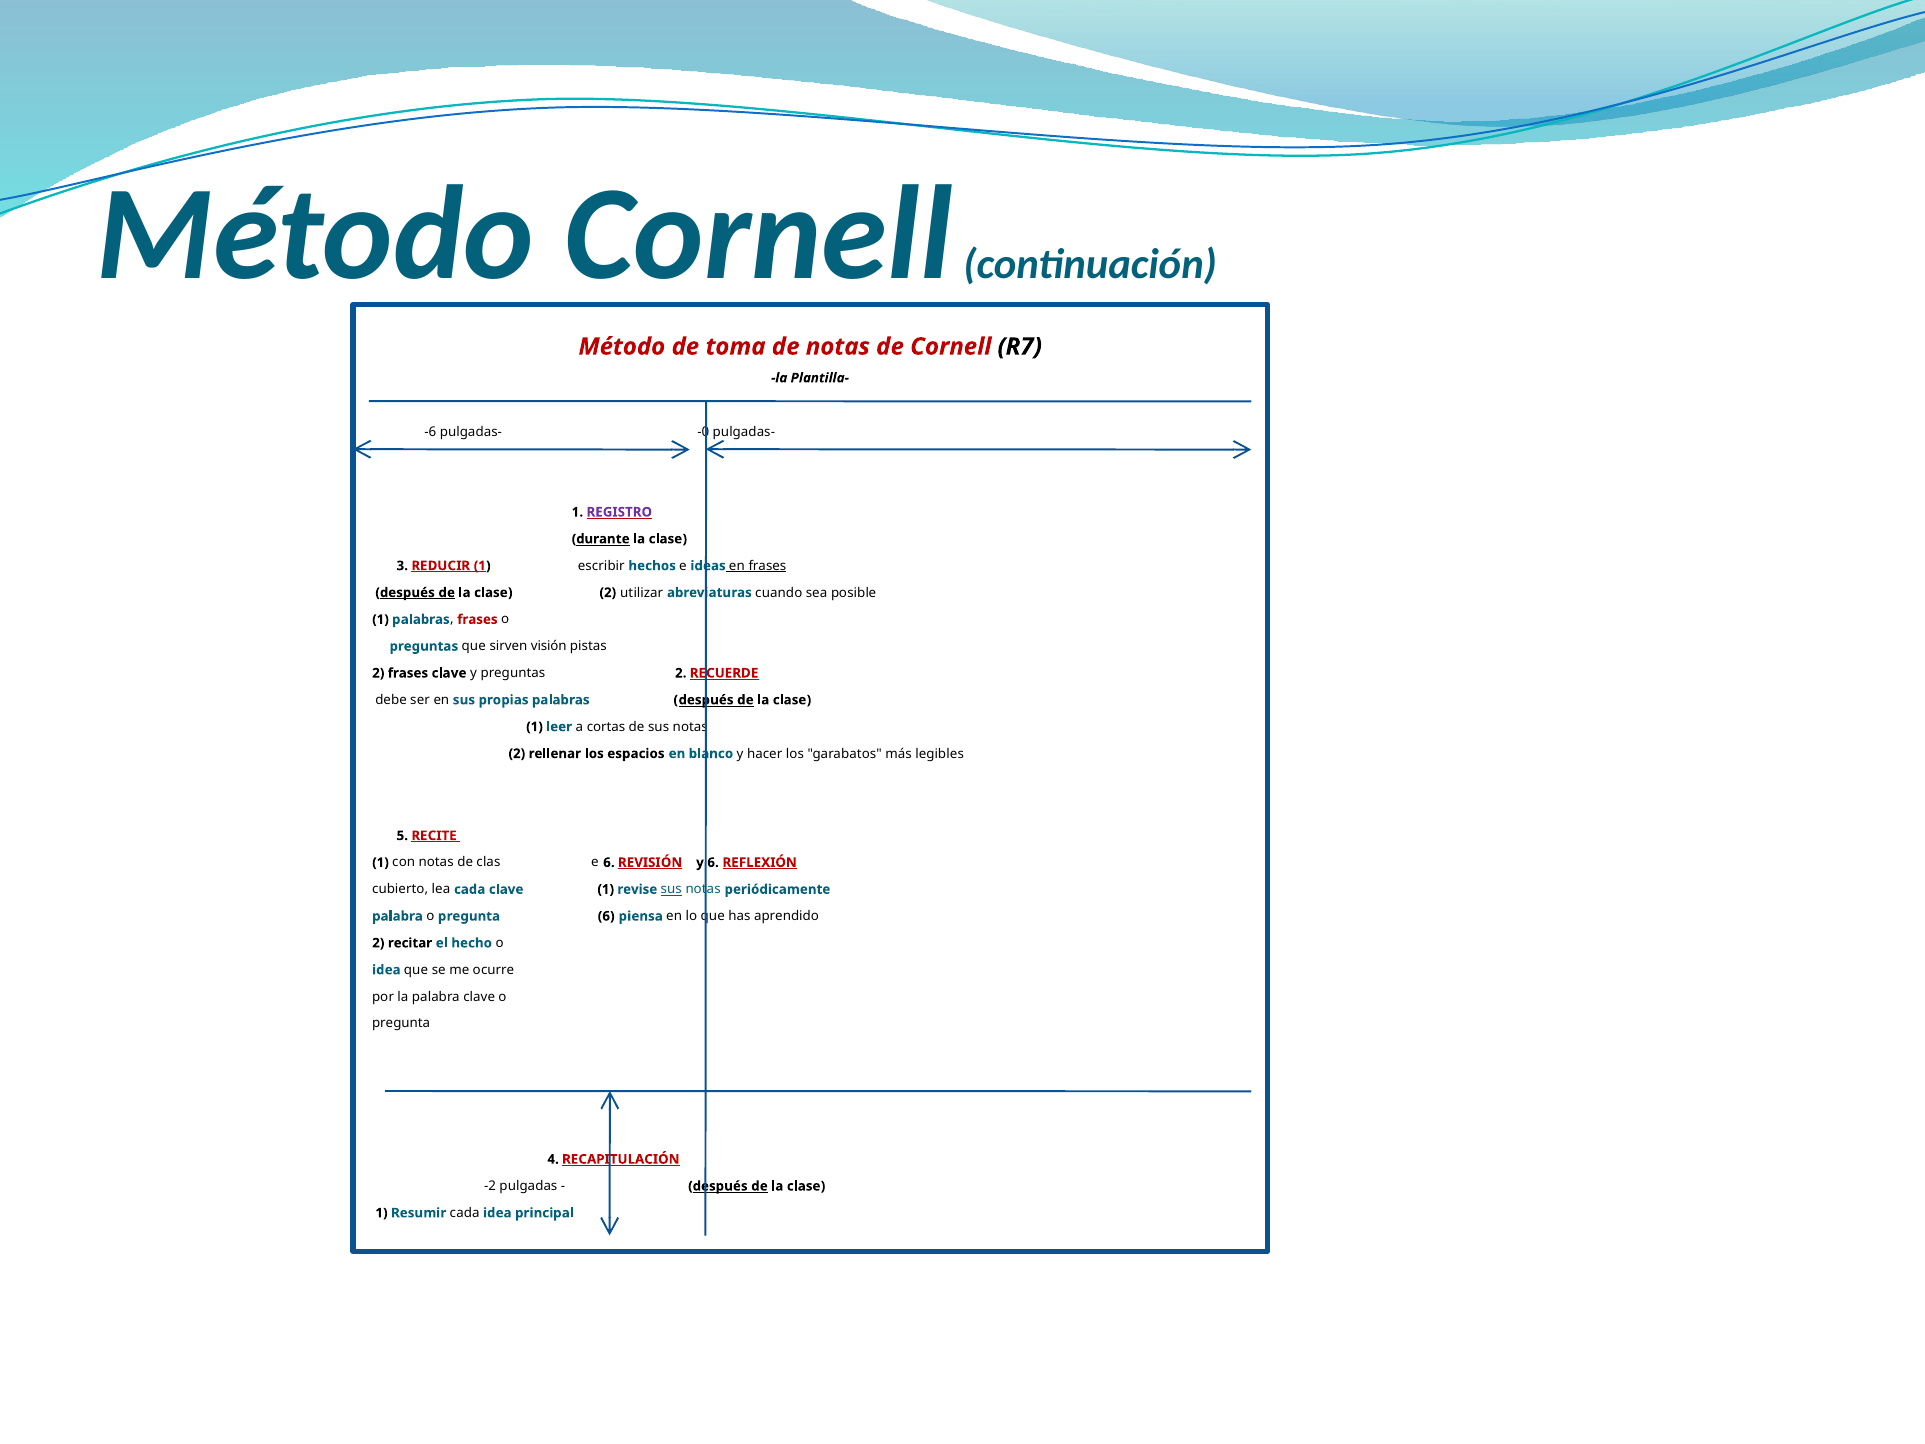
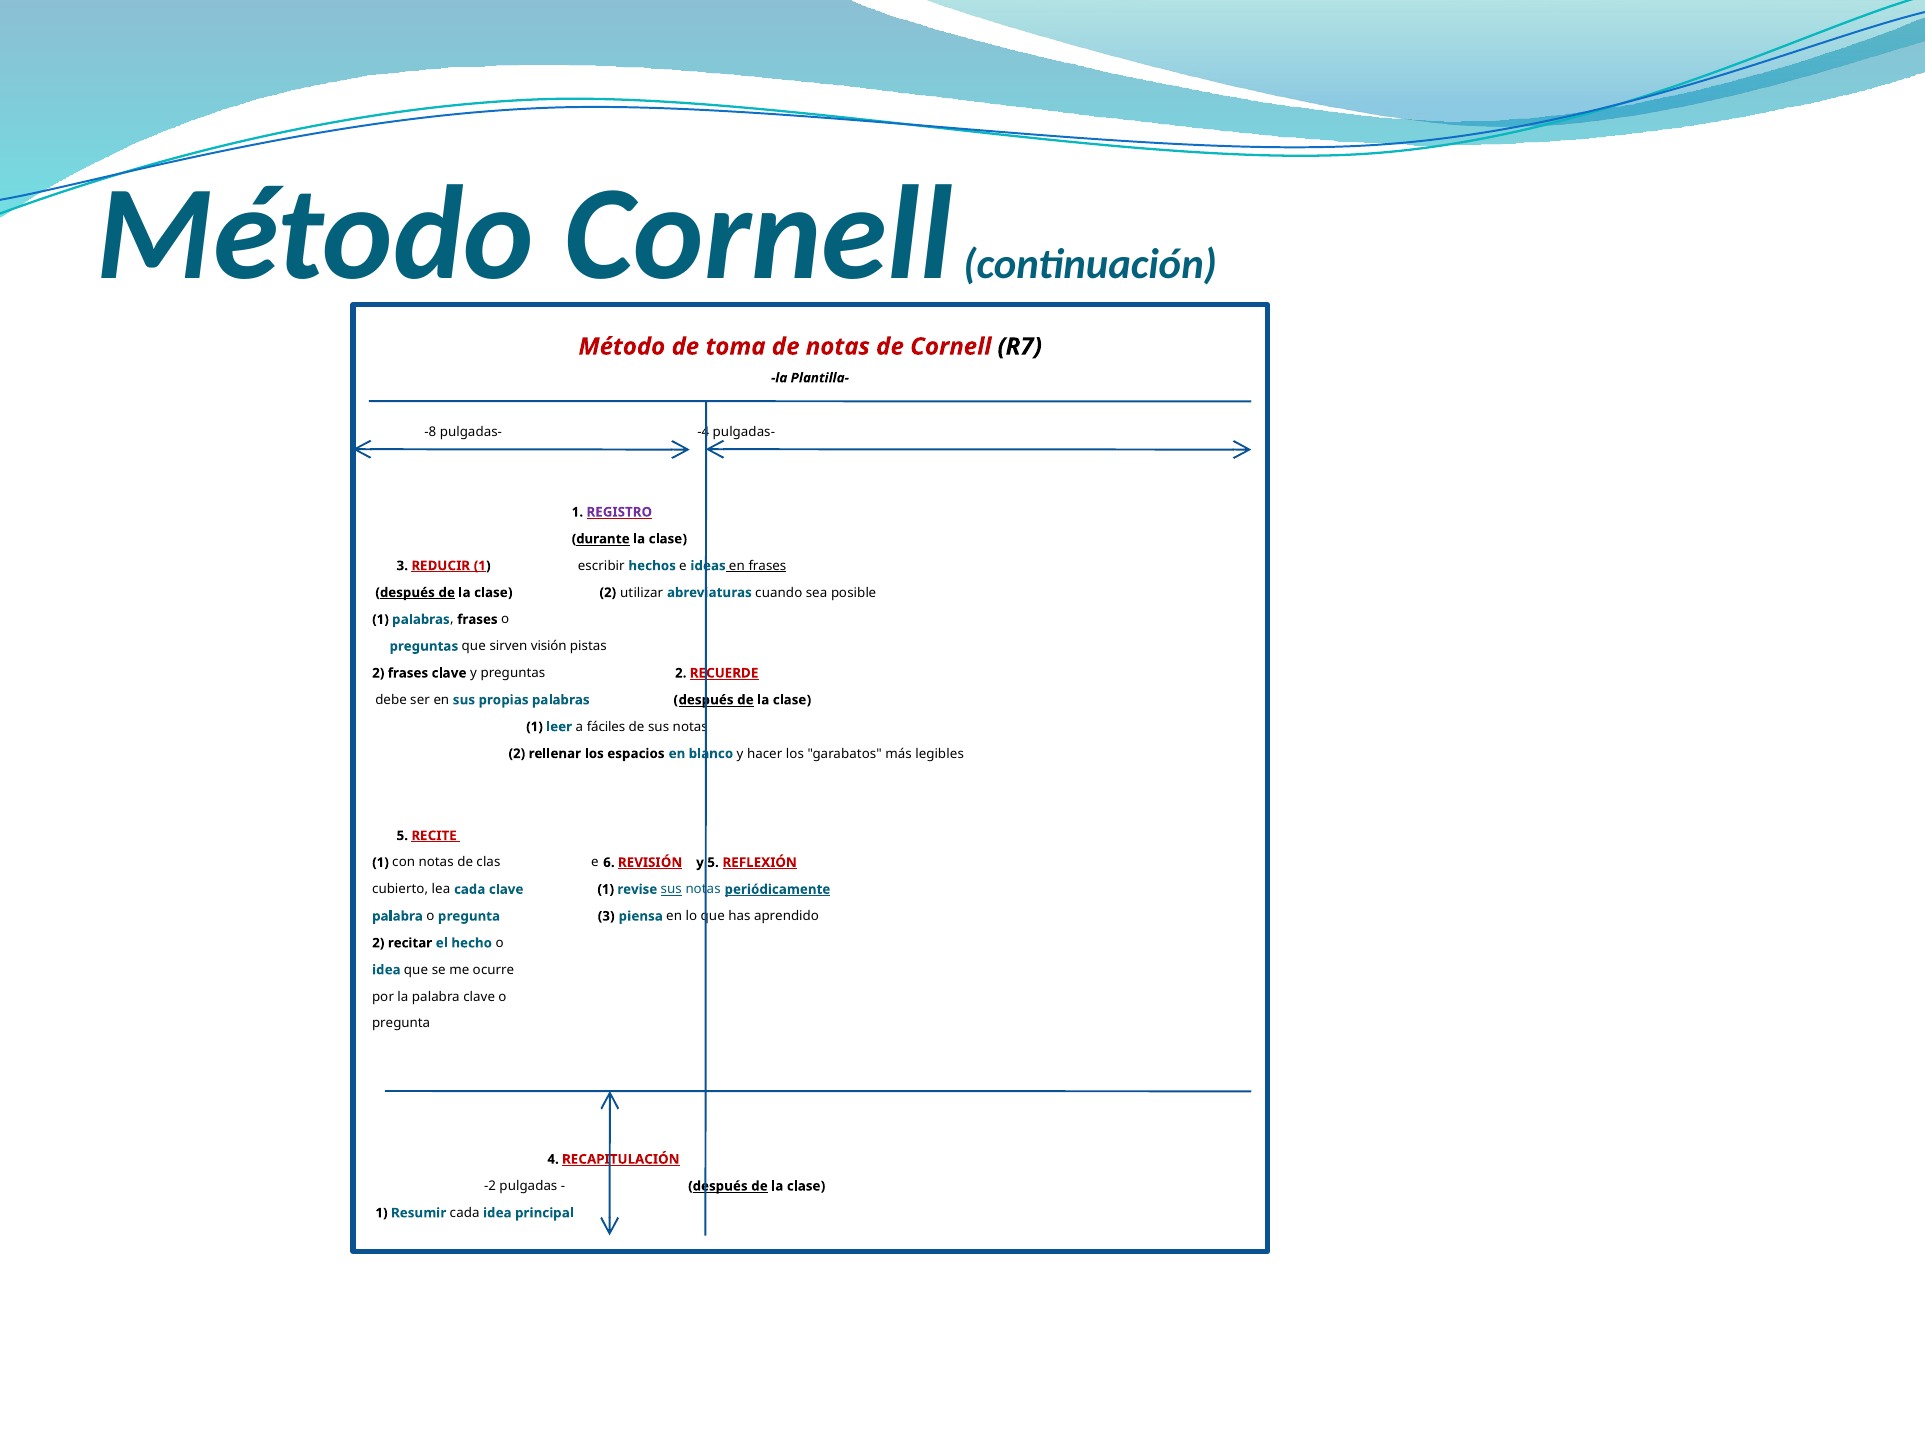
-6: -6 -> -8 (430, 432)
-0: -0 -> -4 (703, 432)
frases colour: red -> black (477, 619)
cortas: cortas -> fáciles (606, 727)
y 6: 6 -> 5 (713, 862)
periódicamente underline: none -> present (777, 889)
pregunta 6: 6 -> 3 (606, 916)
